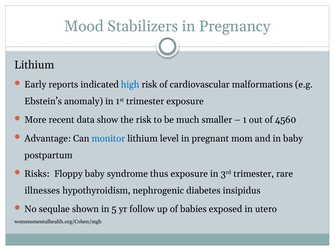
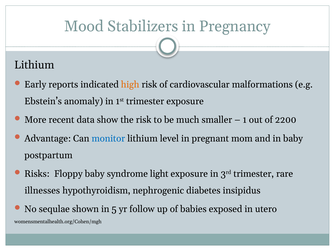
high colour: blue -> orange (130, 85)
4560: 4560 -> 2200 (286, 120)
thus: thus -> light (159, 174)
